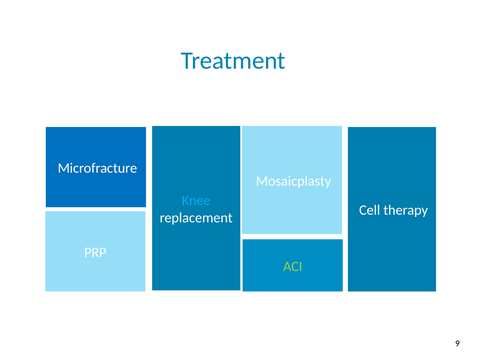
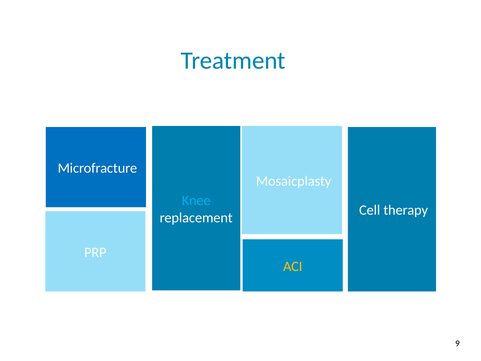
ACI colour: light green -> yellow (293, 266)
